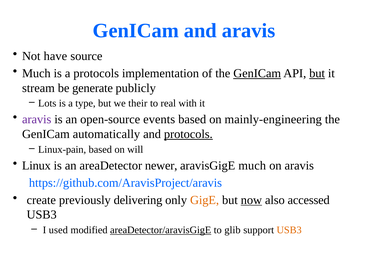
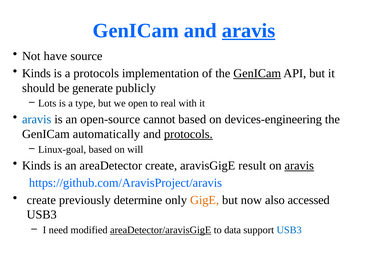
aravis underline: none -> present (249, 31)
Much: Much -> Kinds (36, 73)
but underline: present -> none (317, 73)
stream: stream -> should (38, 88)
their: their -> open (138, 103)
aravis colour: purple -> blue (37, 119)
events: events -> cannot (159, 119)
mainly-engineering: mainly-engineering -> devices-engineering (273, 119)
Linux-pain: Linux-pain -> Linux-goal (62, 150)
Linux: Linux -> Kinds (36, 166)
areaDetector newer: newer -> create (161, 166)
aravisGigE much: much -> result (252, 166)
aravis underline: none -> present (299, 166)
delivering: delivering -> determine (138, 200)
now underline: present -> none (251, 200)
used: used -> need (58, 230)
glib: glib -> data (233, 230)
USB3 colour: orange -> blue (289, 230)
